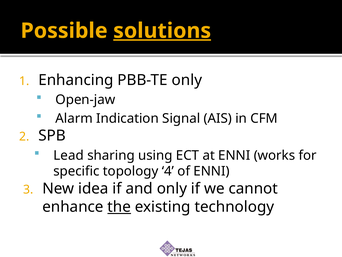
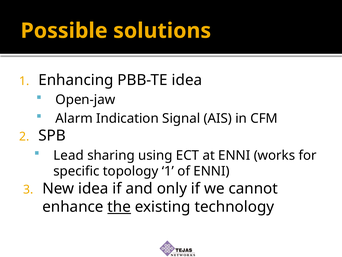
solutions underline: present -> none (162, 31)
PBB-TE only: only -> idea (187, 80)
topology 4: 4 -> 1 (168, 171)
